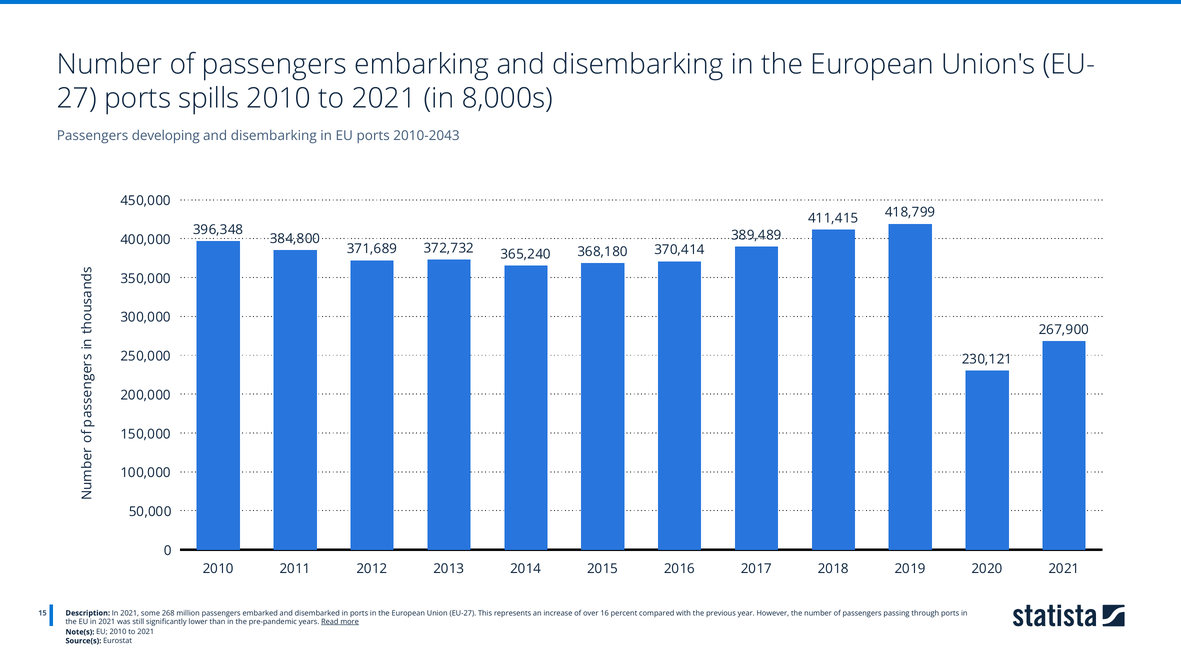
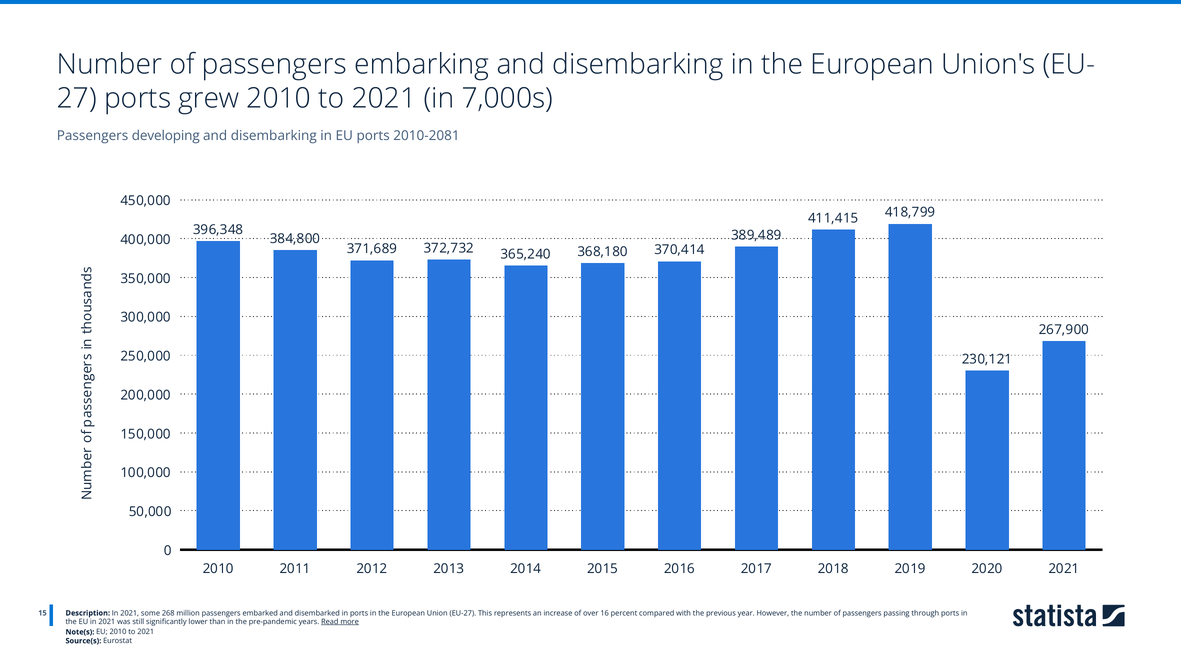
spills: spills -> grew (209, 98)
8,000s: 8,000s -> 7,000s (507, 98)
2010-2043: 2010-2043 -> 2010-2081 (426, 136)
